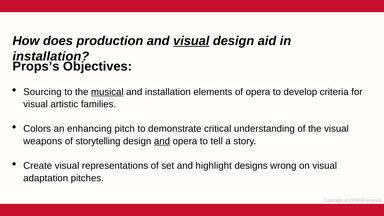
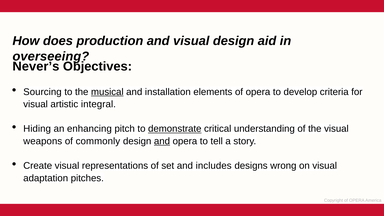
visual underline: present -> none (191, 41)
installation: installation -> overseeing (51, 56)
Props’s: Props’s -> Never’s (36, 66)
families: families -> integral (98, 104)
Colors: Colors -> Hiding (37, 129)
demonstrate underline: none -> present (175, 129)
storytelling: storytelling -> commonly (98, 141)
highlight: highlight -> includes (214, 166)
